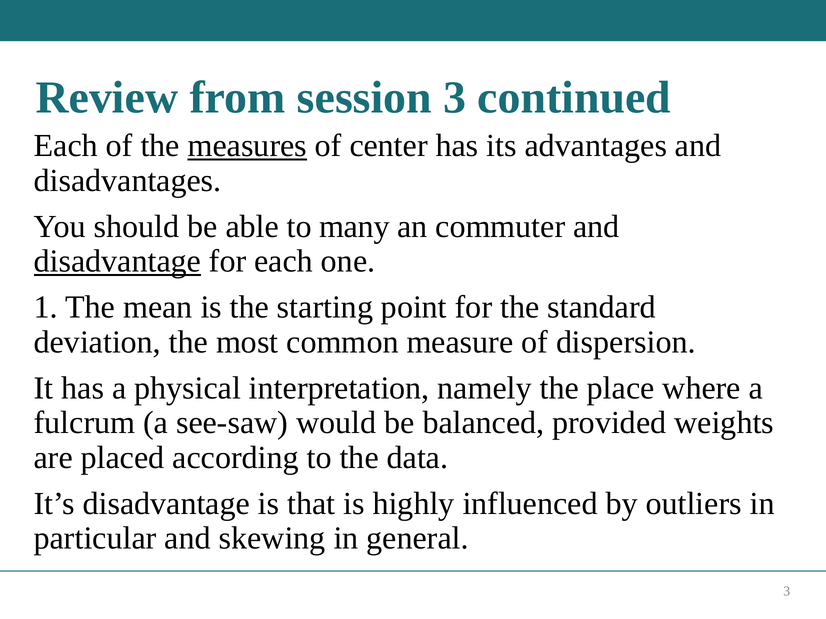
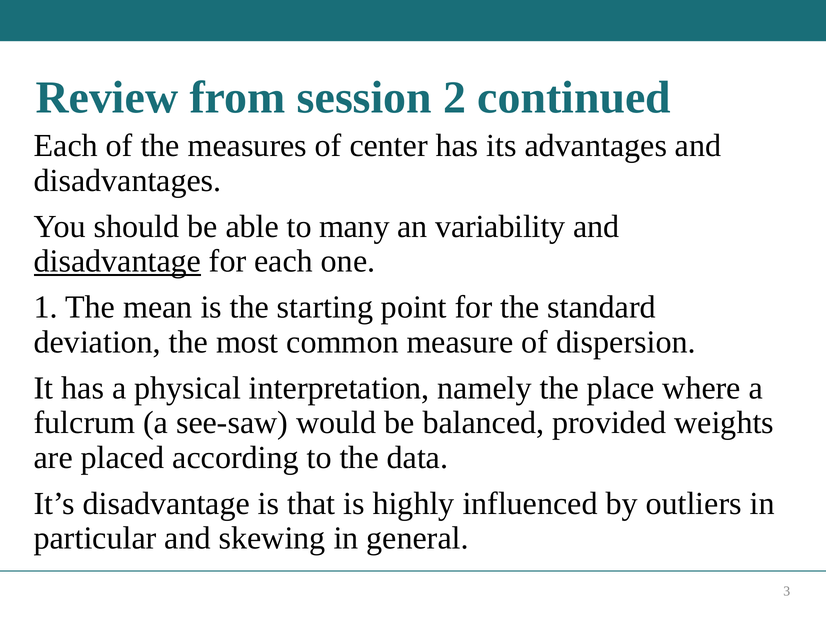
session 3: 3 -> 2 (455, 97)
measures underline: present -> none (247, 146)
commuter: commuter -> variability (500, 227)
